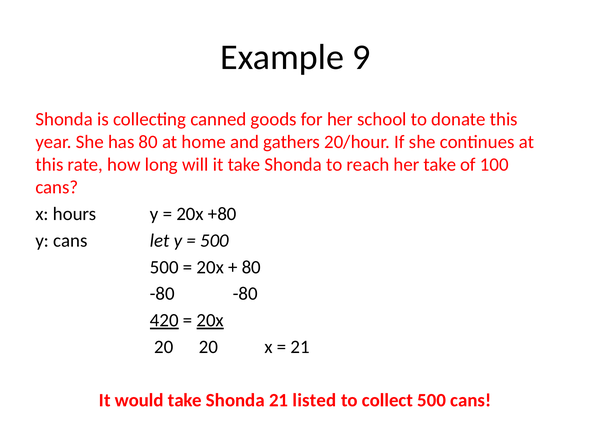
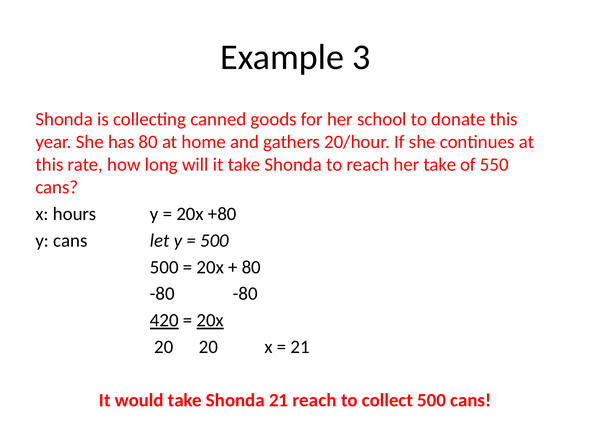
9: 9 -> 3 (361, 57)
100: 100 -> 550 (494, 164)
21 listed: listed -> reach (315, 400)
